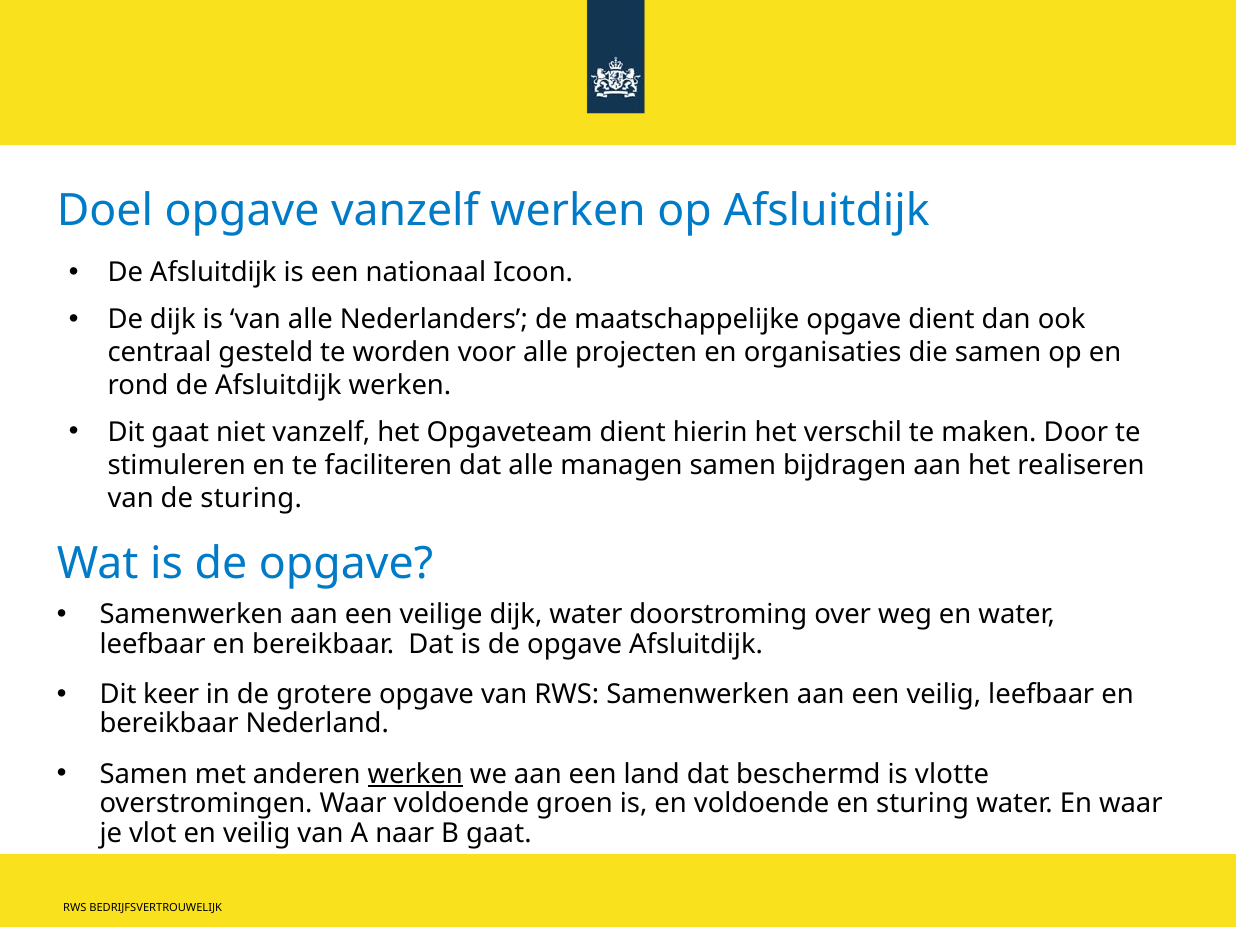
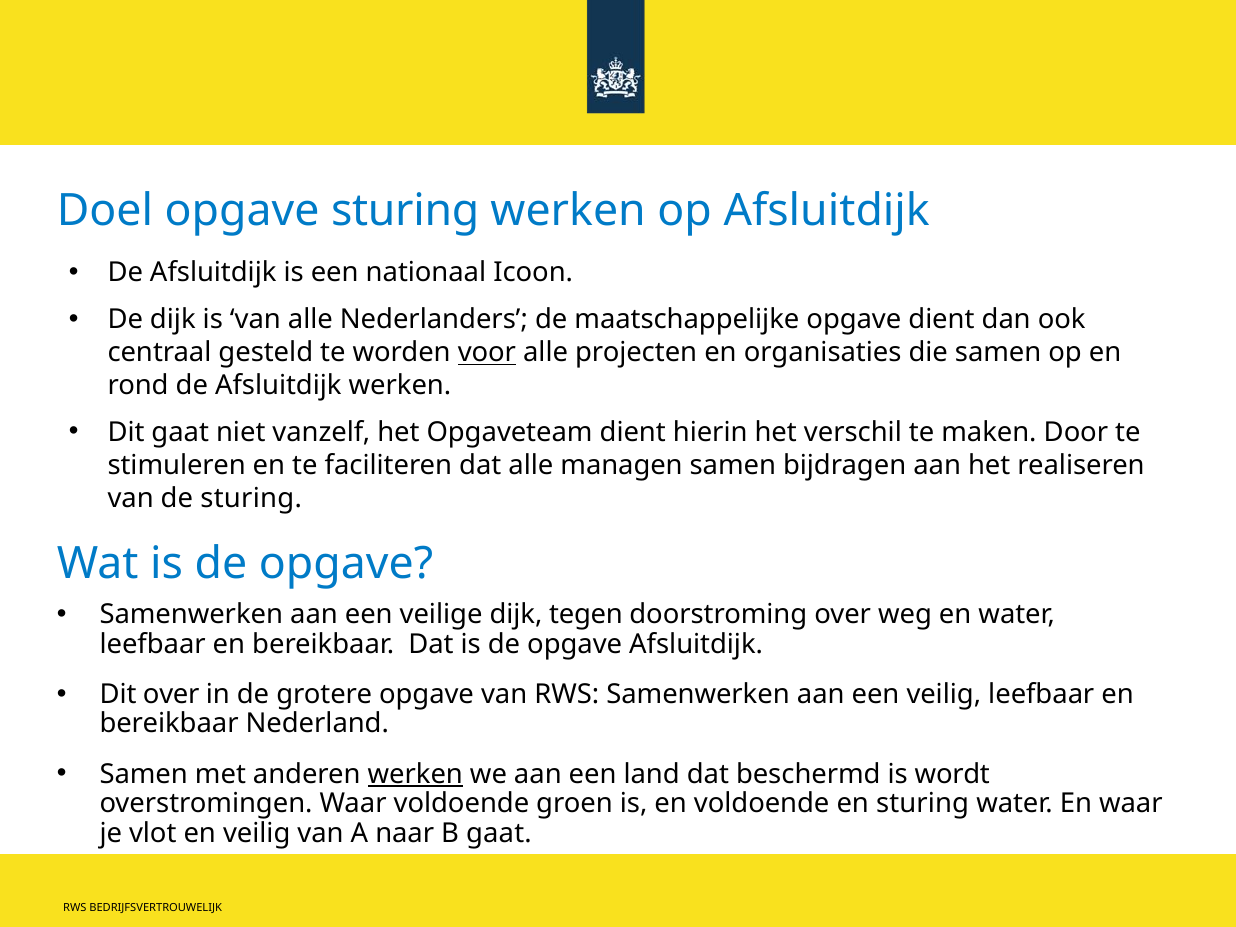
opgave vanzelf: vanzelf -> sturing (405, 211)
voor underline: none -> present (487, 353)
dijk water: water -> tegen (586, 614)
Dit keer: keer -> over (171, 694)
vlotte: vlotte -> wordt (952, 774)
